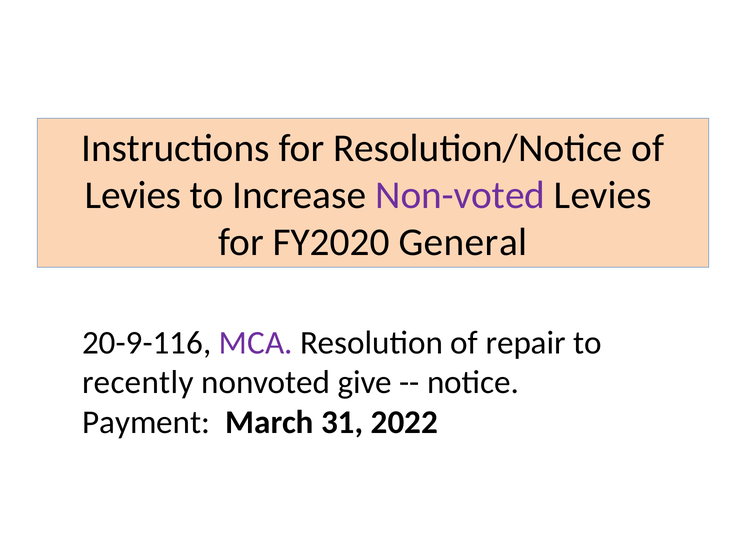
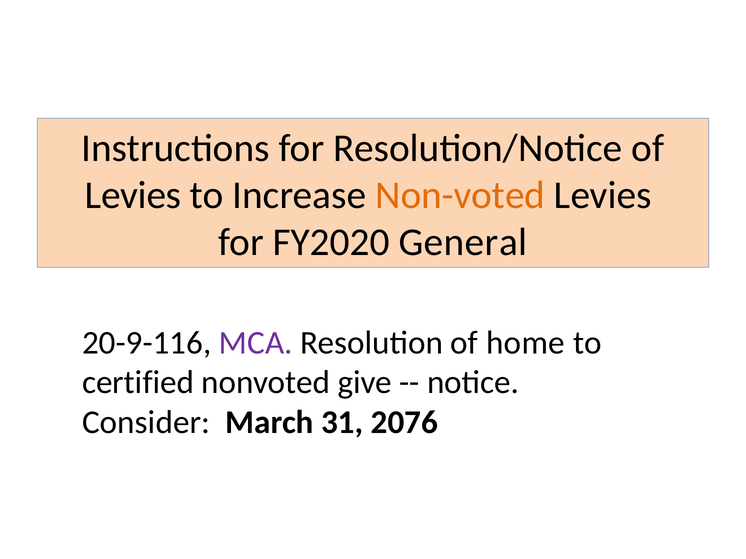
Non-voted colour: purple -> orange (460, 195)
repair: repair -> home (526, 343)
recently: recently -> certified (138, 383)
Payment: Payment -> Consider (146, 423)
2022: 2022 -> 2076 (404, 423)
